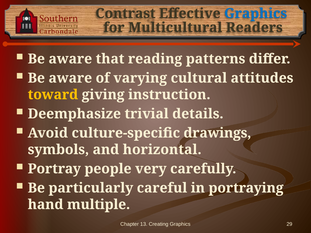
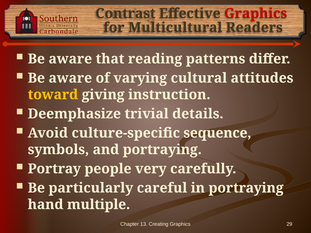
Graphics colour: blue -> red (256, 13)
drawings: drawings -> sequence (217, 133)
and horizontal: horizontal -> portraying (162, 150)
